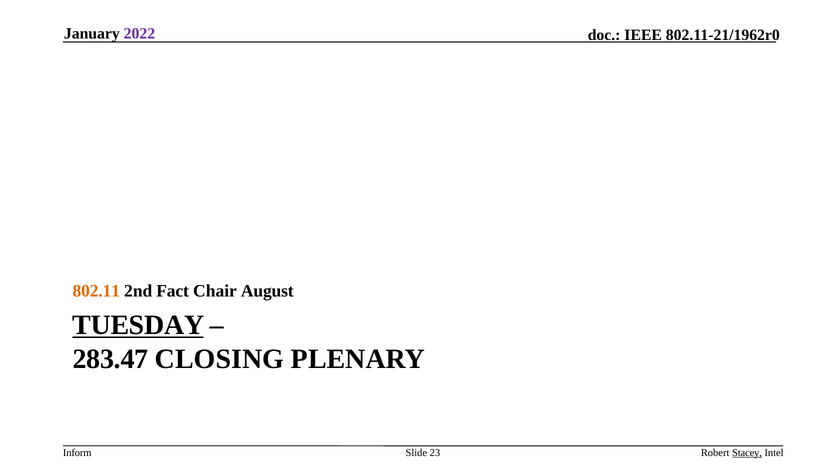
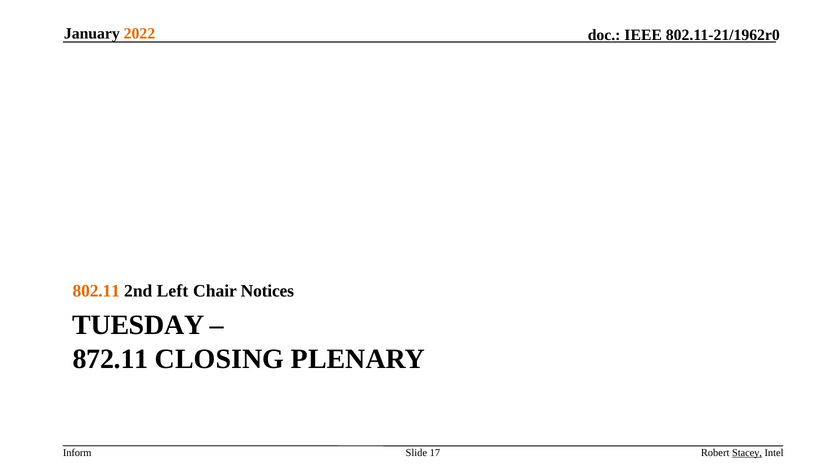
2022 colour: purple -> orange (139, 33)
Fact: Fact -> Left (172, 291)
August: August -> Notices (267, 291)
TUESDAY underline: present -> none (138, 325)
283.47: 283.47 -> 872.11 (110, 359)
23: 23 -> 17 (435, 453)
